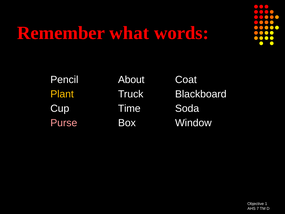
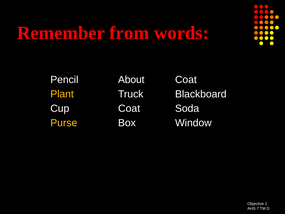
what: what -> from (129, 33)
Cup Time: Time -> Coat (129, 108)
Purse colour: pink -> yellow (64, 123)
